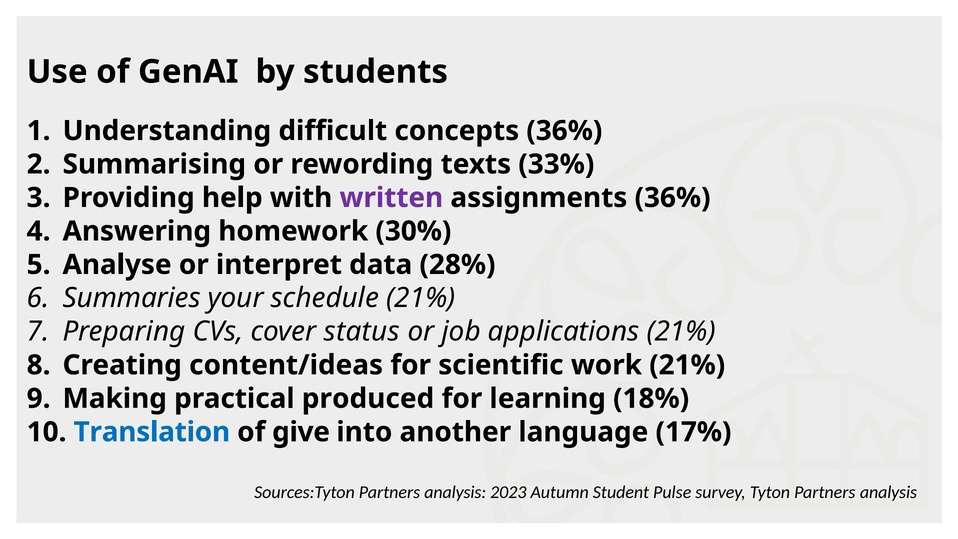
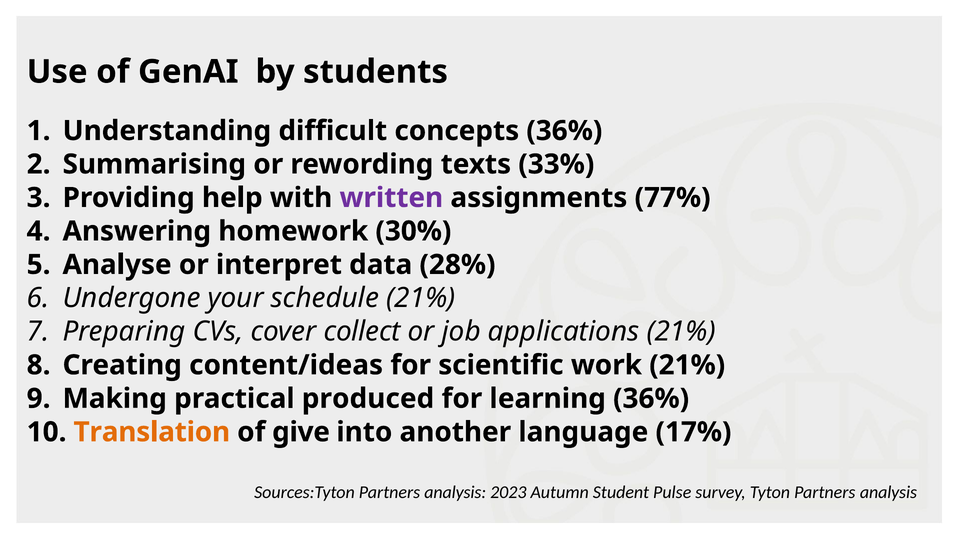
assignments 36%: 36% -> 77% (673, 198)
Summaries: Summaries -> Undergone (132, 298)
status: status -> collect (362, 332)
learning 18%: 18% -> 36% (651, 398)
Translation colour: blue -> orange (152, 432)
